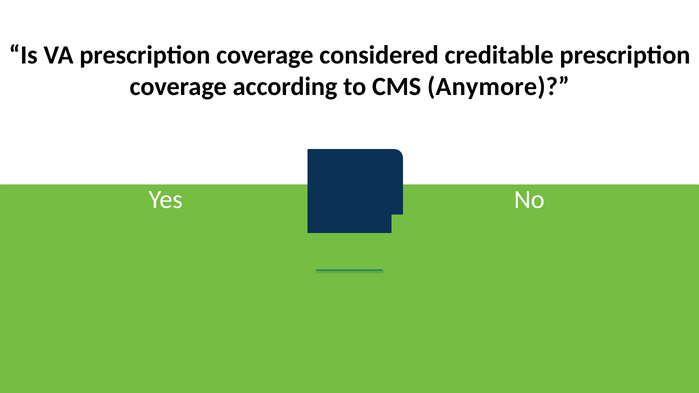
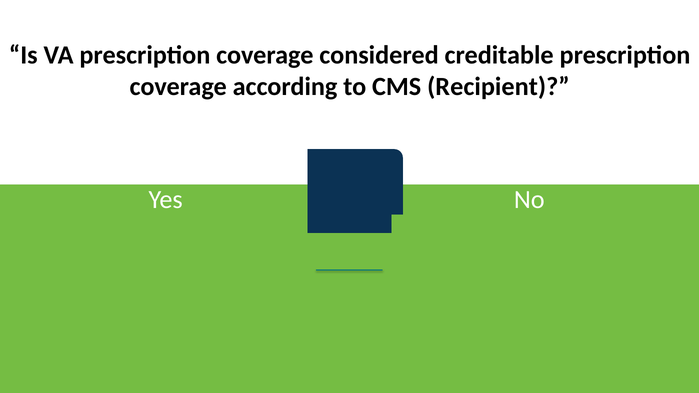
Anymore: Anymore -> Recipient (498, 87)
